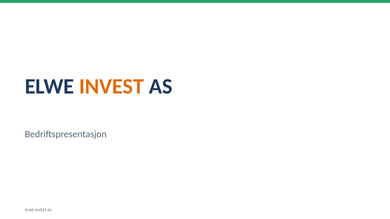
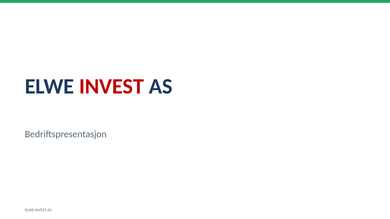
INVEST colour: orange -> red (111, 86)
